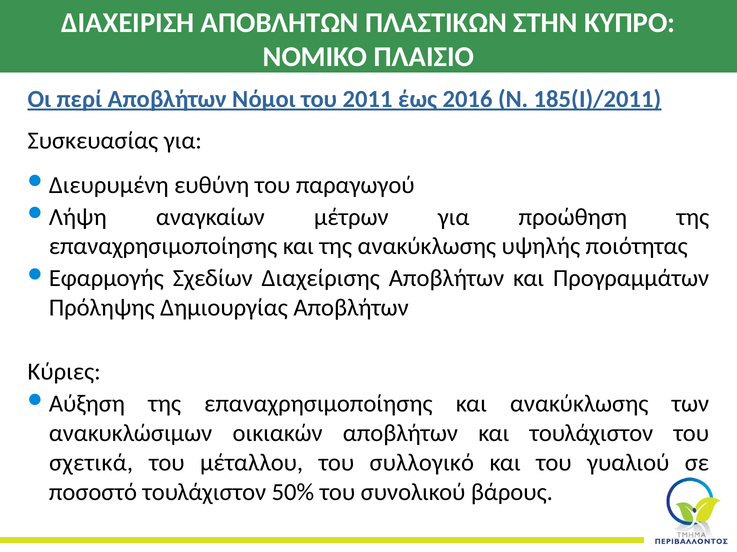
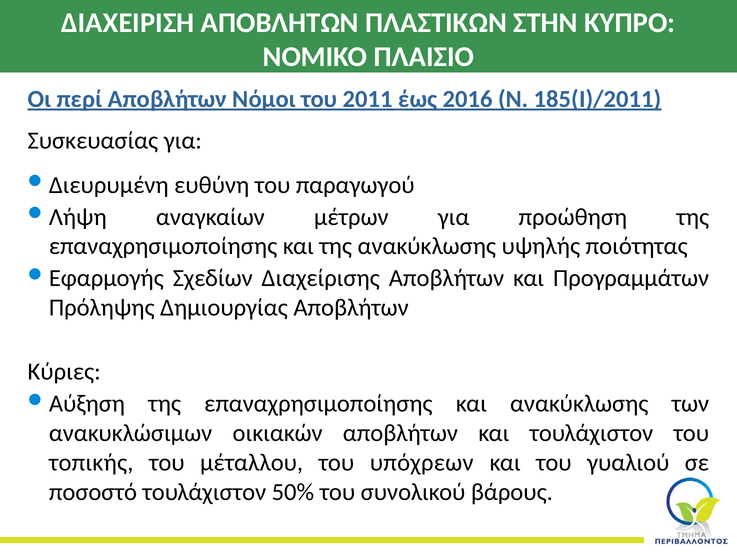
σχετικά: σχετικά -> τοπικής (91, 463)
συλλογικό: συλλογικό -> υπόχρεων (422, 463)
